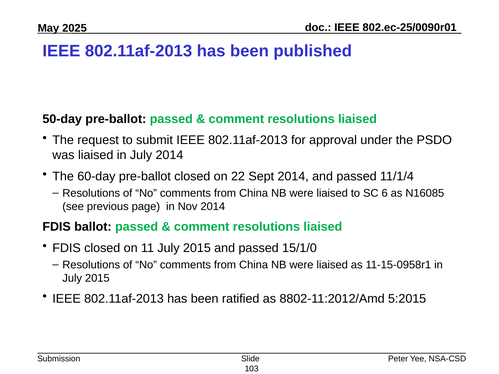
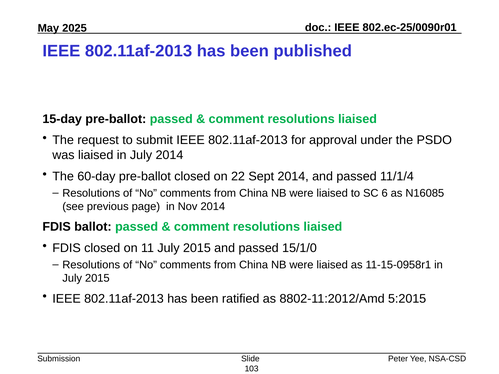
50-day: 50-day -> 15-day (62, 119)
